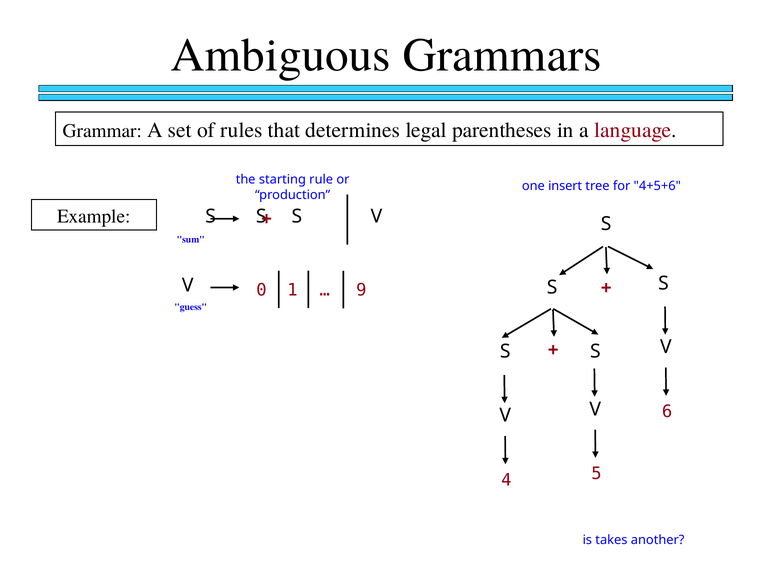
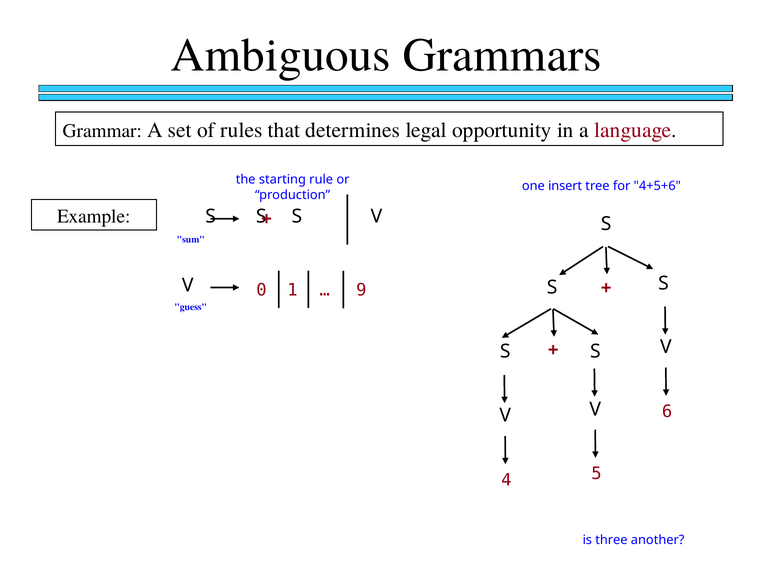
parentheses: parentheses -> opportunity (502, 130)
takes: takes -> three (611, 540)
